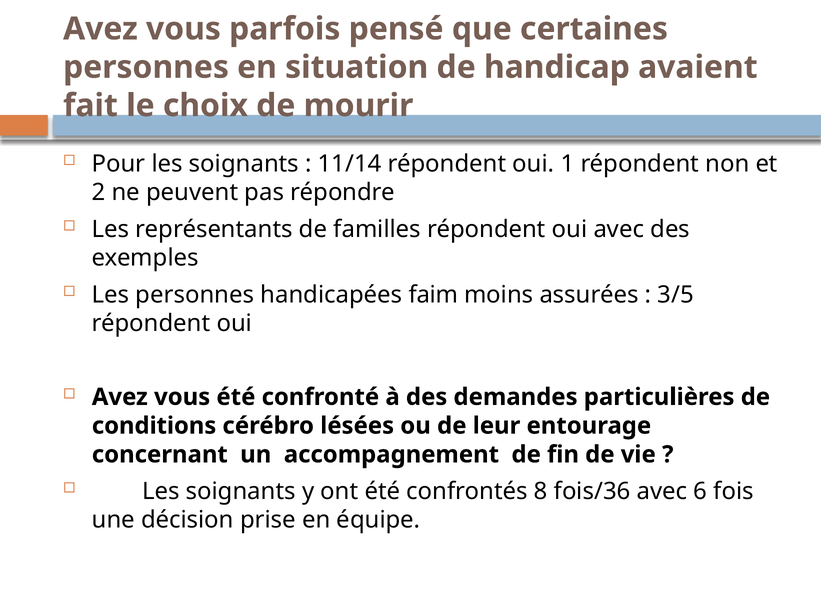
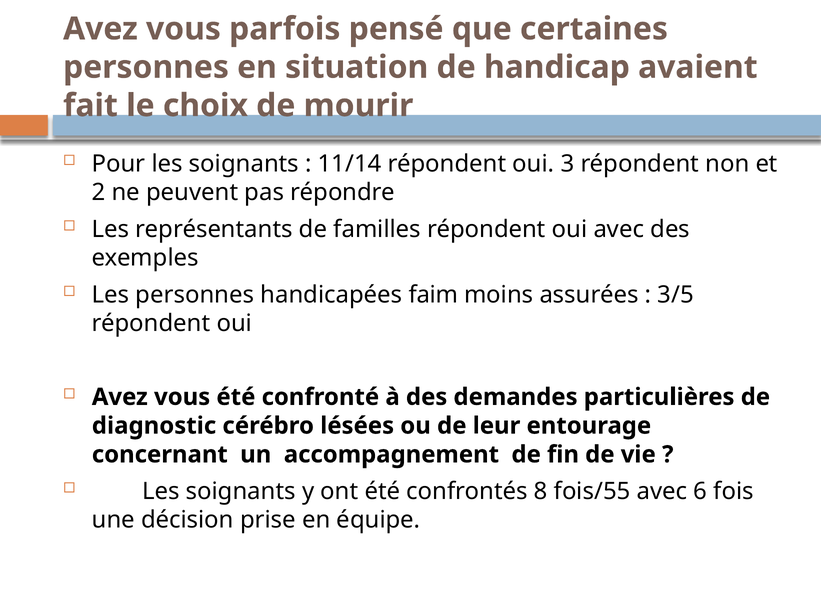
1: 1 -> 3 (567, 164)
conditions: conditions -> diagnostic (154, 426)
fois/36: fois/36 -> fois/55 (592, 491)
